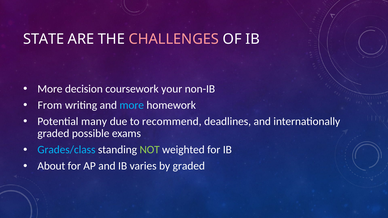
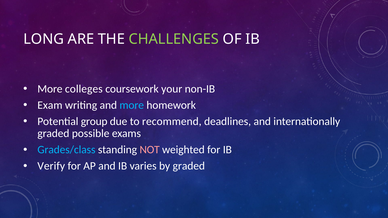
STATE: STATE -> LONG (44, 39)
CHALLENGES colour: pink -> light green (174, 39)
decision: decision -> colleges (84, 89)
From: From -> Exam (50, 105)
many: many -> group (94, 121)
NOT colour: light green -> pink (150, 150)
About: About -> Verify (51, 166)
